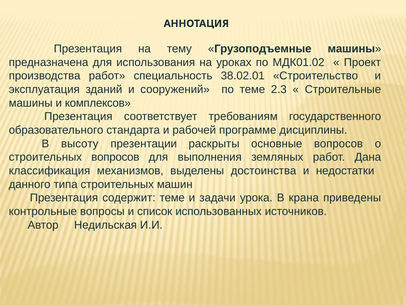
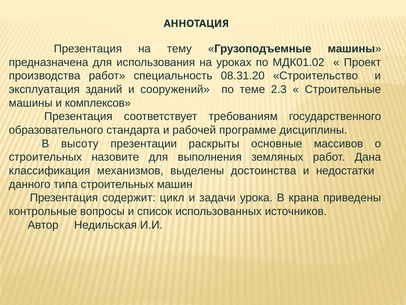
38.02.01: 38.02.01 -> 08.31.20 (243, 76)
основные вопросов: вопросов -> массивов (339, 143)
строительных вопросов: вопросов -> назовите (115, 157)
содержит теме: теме -> цикл (172, 198)
